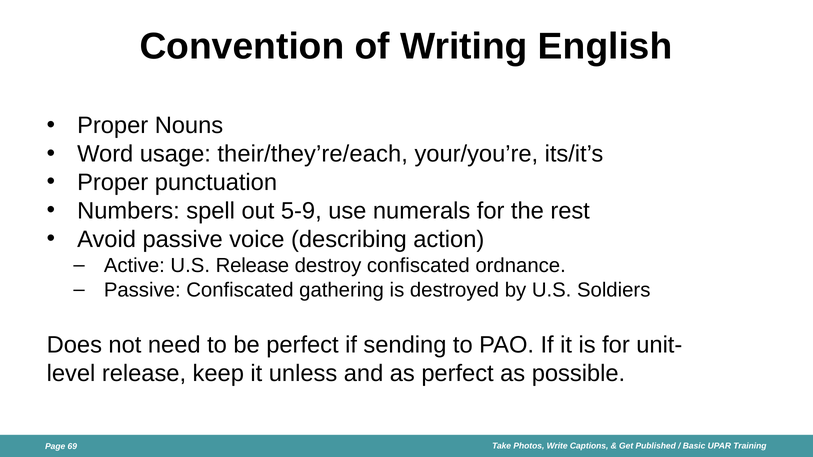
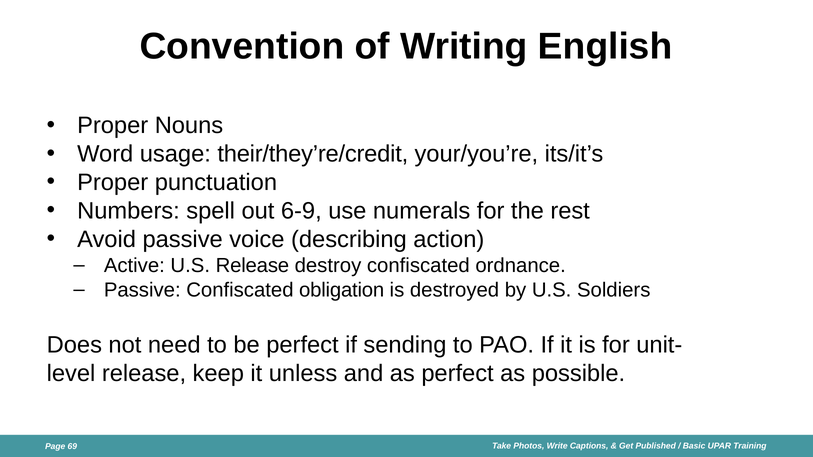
their/they’re/each: their/they’re/each -> their/they’re/credit (313, 154)
5-9: 5-9 -> 6-9 (301, 211)
gathering: gathering -> obligation (342, 290)
